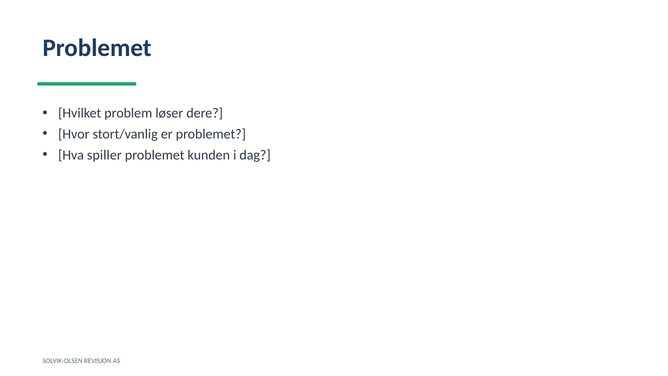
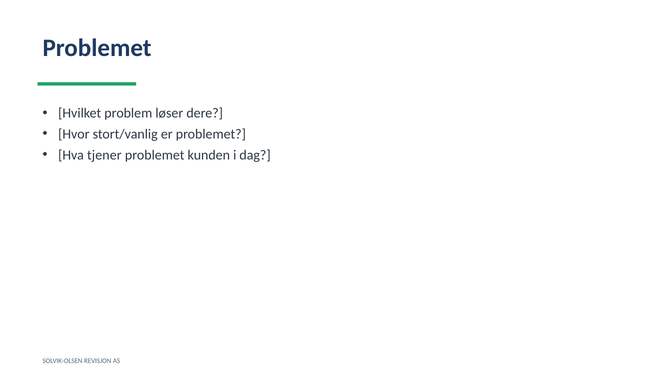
spiller: spiller -> tjener (104, 155)
